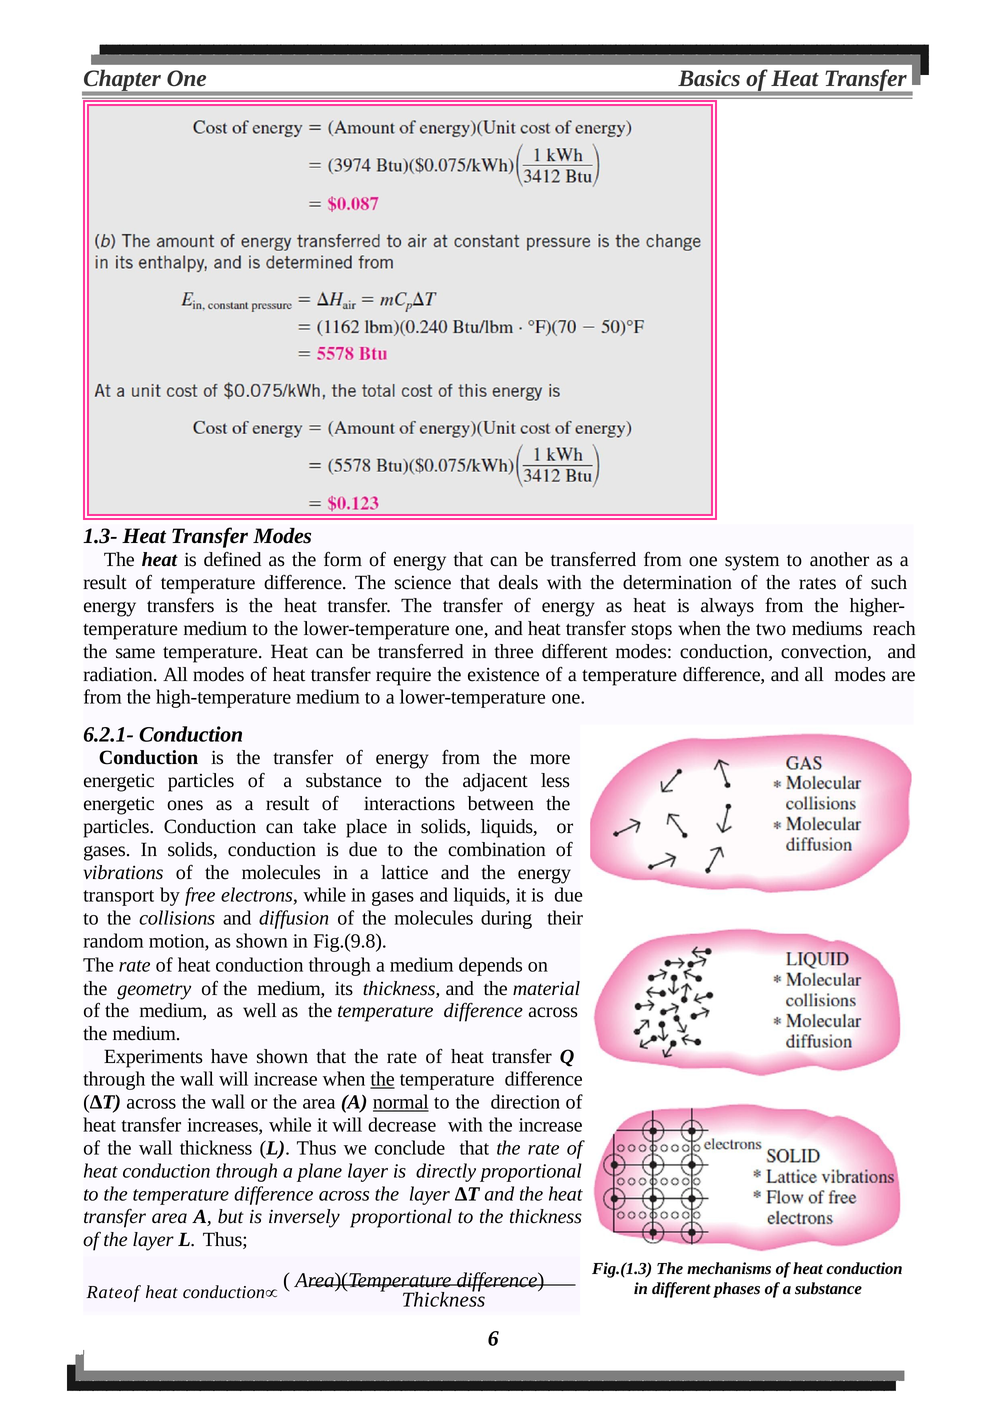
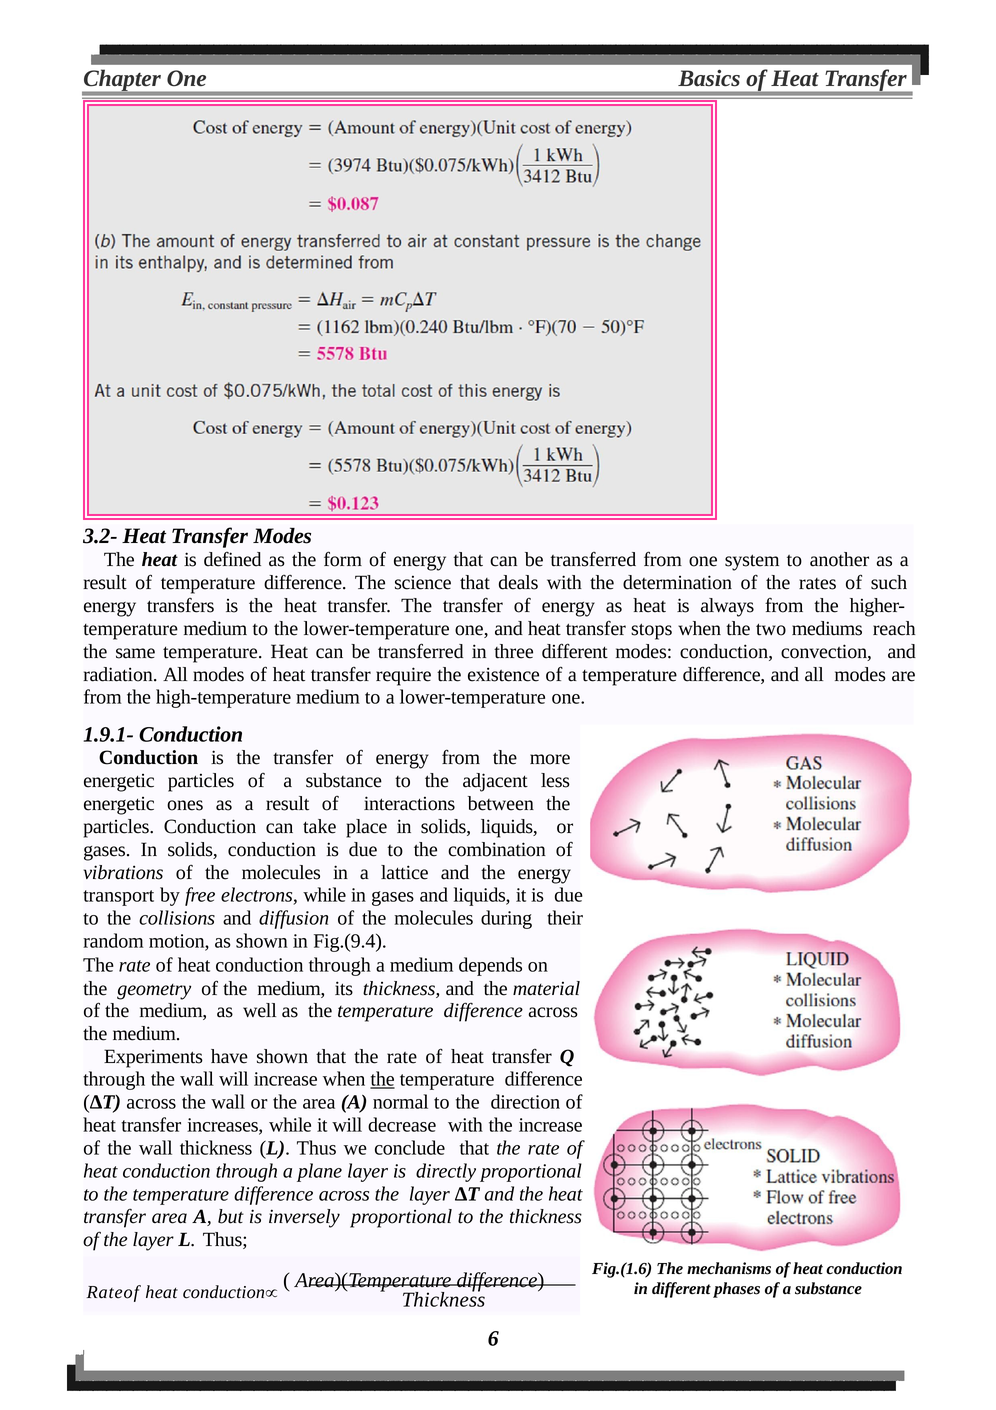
1.3-: 1.3- -> 3.2- (100, 536)
6.2.1-: 6.2.1- -> 1.9.1- (108, 734)
Fig.(9.8: Fig.(9.8 -> Fig.(9.4 (350, 941)
normal underline: present -> none (401, 1102)
Fig.(1.3: Fig.(1.3 -> Fig.(1.6 (622, 1268)
